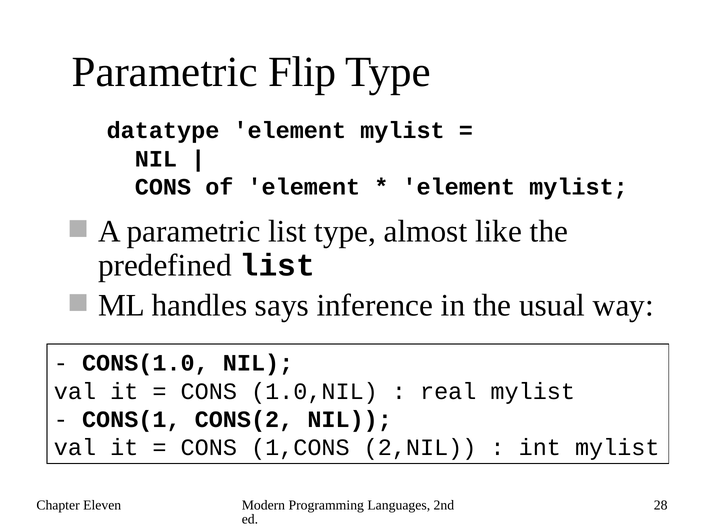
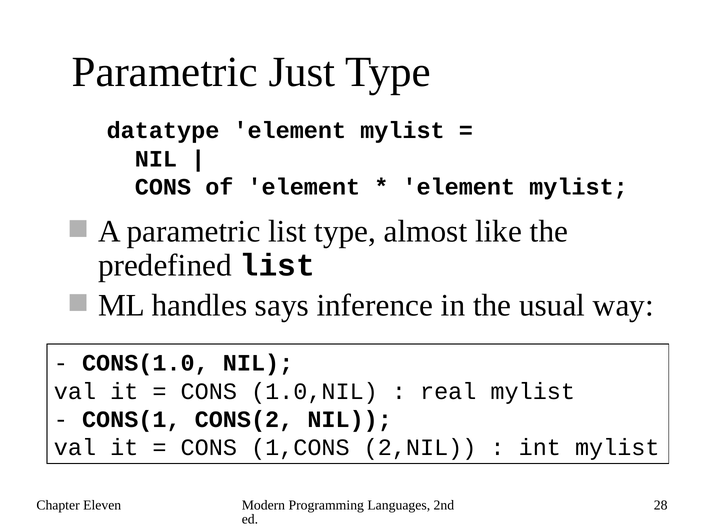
Flip: Flip -> Just (302, 72)
